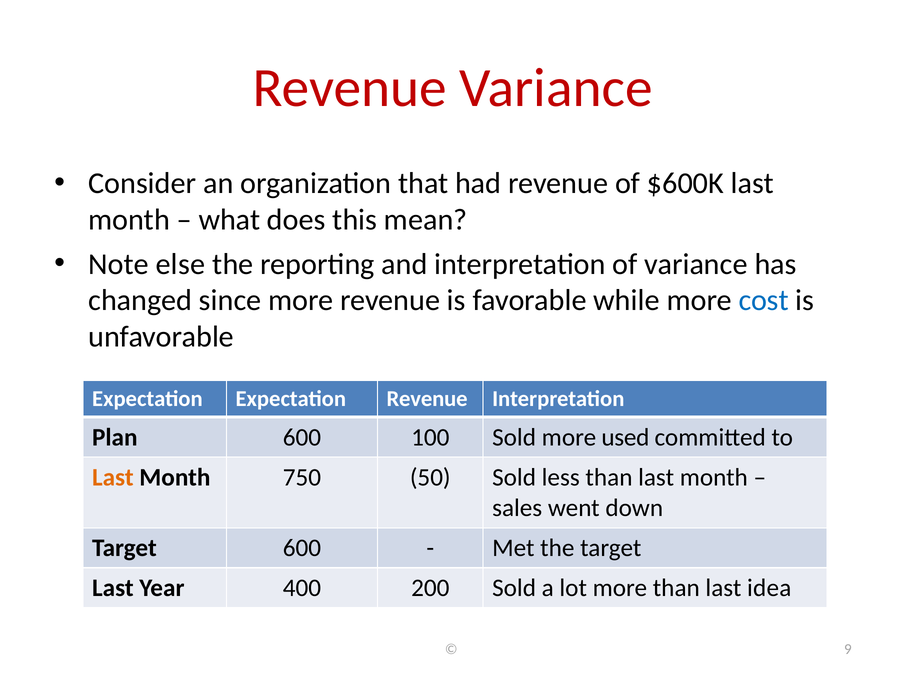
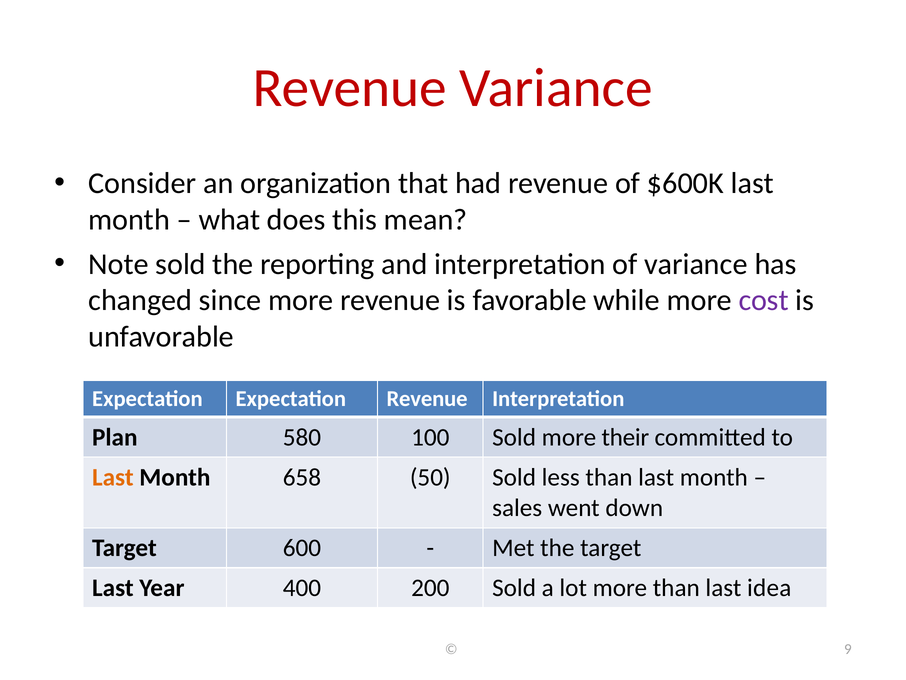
Note else: else -> sold (181, 264)
cost colour: blue -> purple (764, 300)
Plan 600: 600 -> 580 (302, 437)
used: used -> their (625, 437)
750: 750 -> 658 (302, 477)
